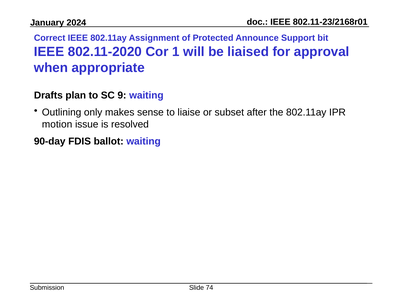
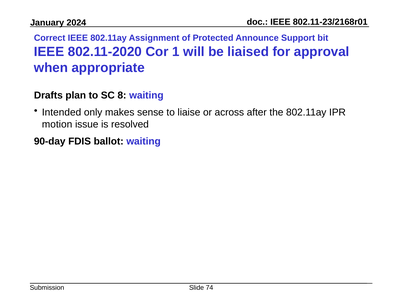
9: 9 -> 8 (122, 95)
Outlining: Outlining -> Intended (62, 112)
subset: subset -> across (229, 112)
